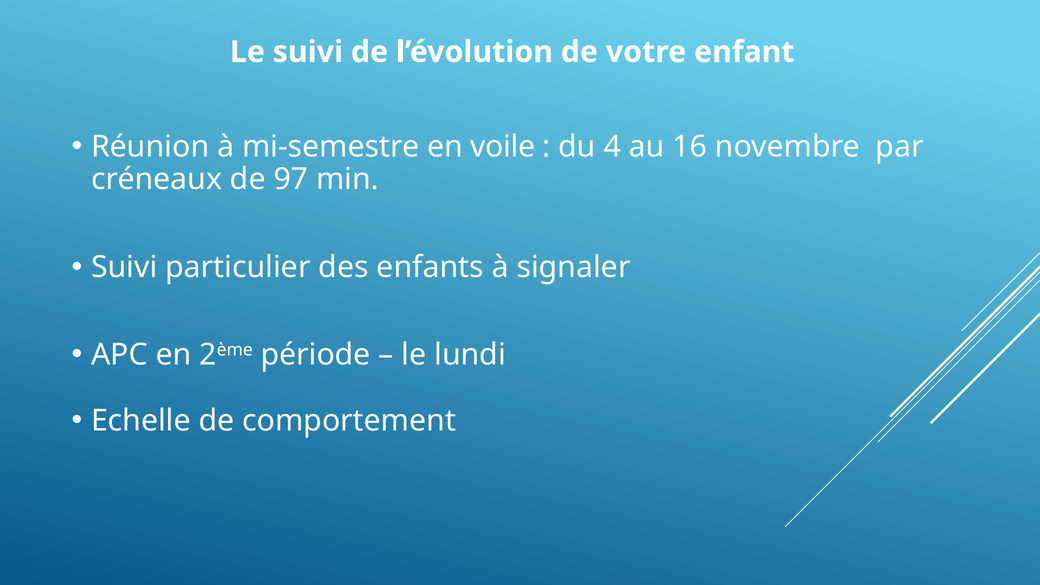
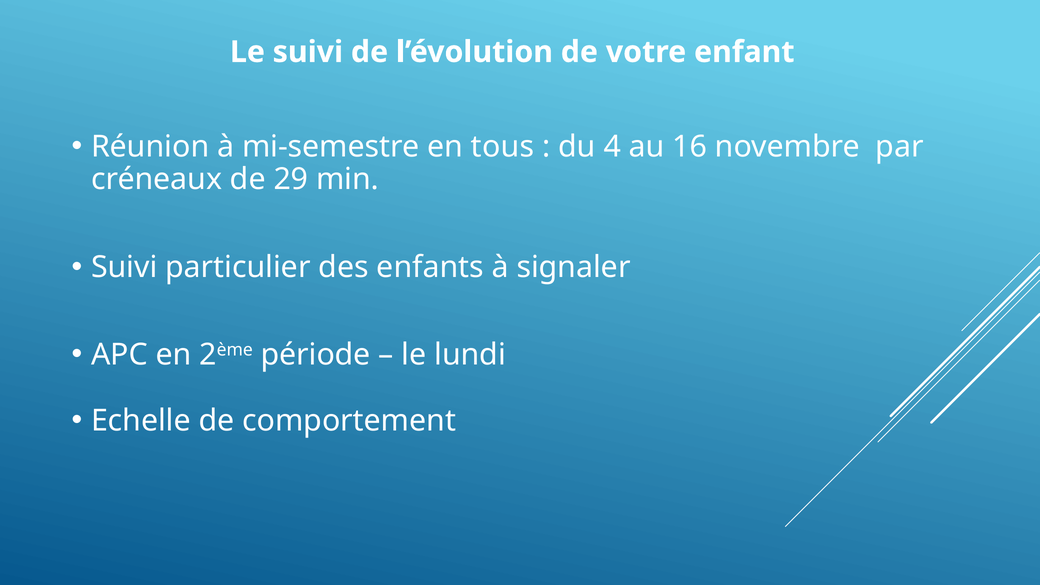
voile: voile -> tous (503, 147)
97: 97 -> 29 (291, 179)
